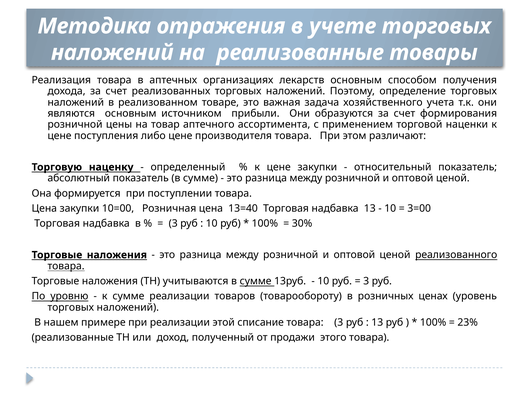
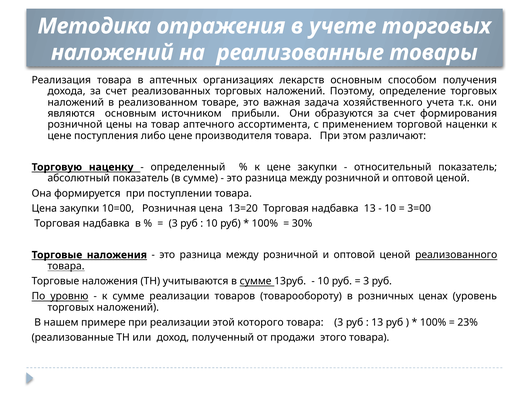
13=40: 13=40 -> 13=20 (243, 208)
списание: списание -> которого (261, 322)
